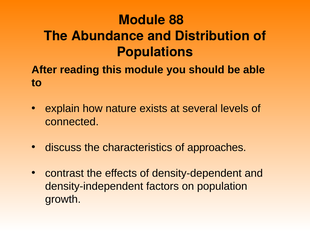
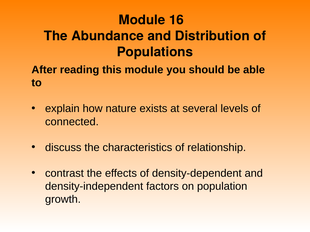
88: 88 -> 16 (176, 20)
approaches: approaches -> relationship (217, 148)
